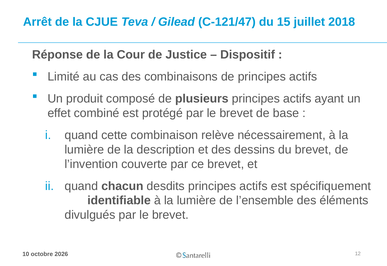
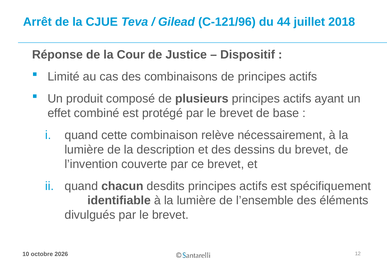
C-121/47: C-121/47 -> C-121/96 (227, 22)
15: 15 -> 44 (284, 22)
